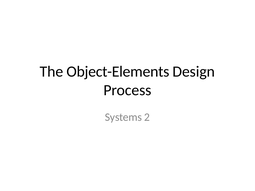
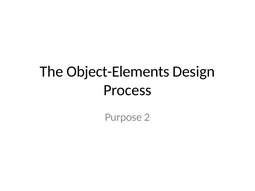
Systems: Systems -> Purpose (123, 117)
